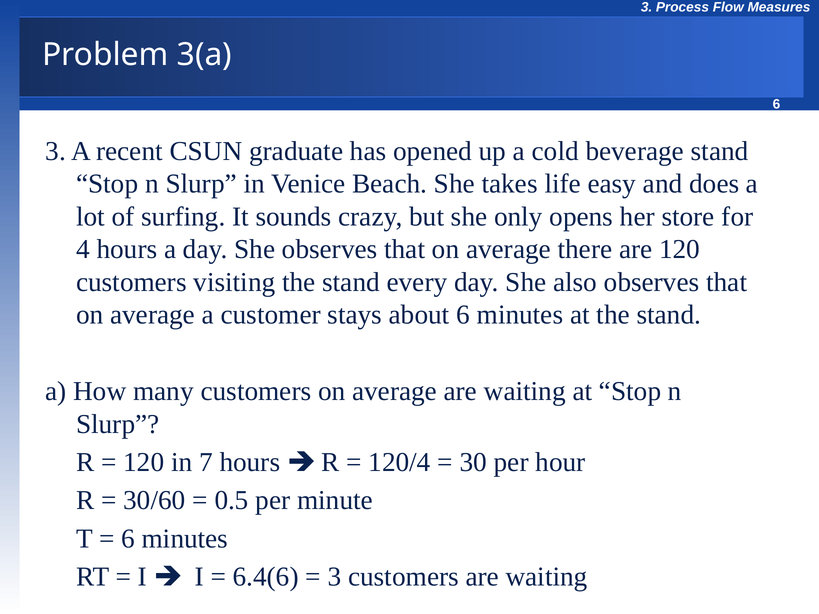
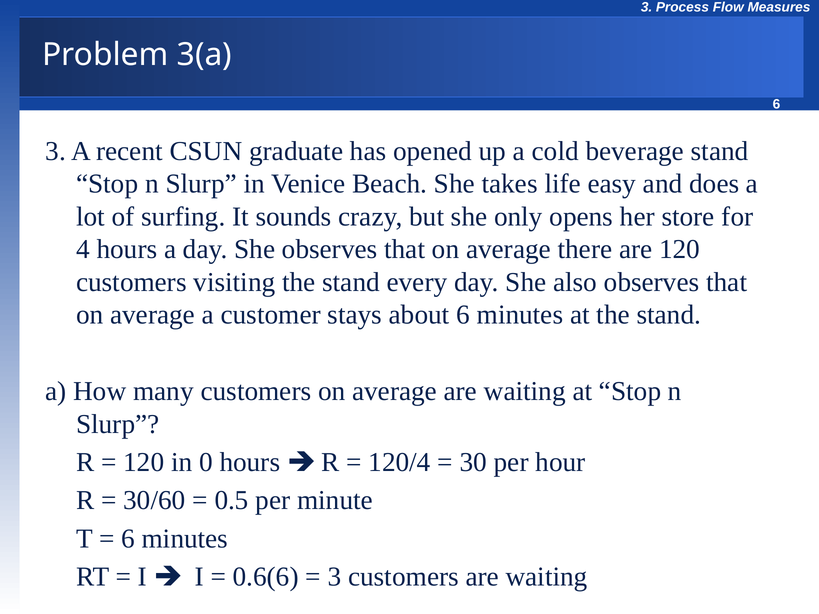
7: 7 -> 0 (206, 462)
6.4(6: 6.4(6 -> 0.6(6 (266, 577)
